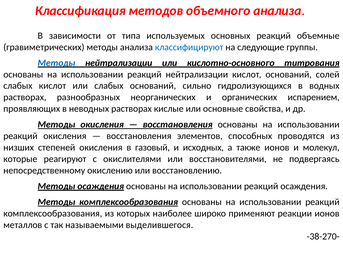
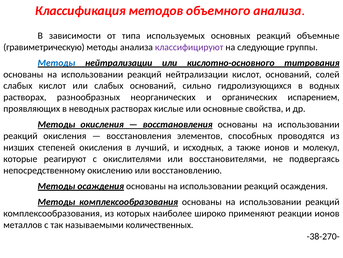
гравиметрических: гравиметрических -> гравиметрическую (44, 47)
классифицируют colour: blue -> purple (189, 47)
газовый: газовый -> лучший (152, 147)
выделившегося: выделившегося -> количественных (160, 224)
